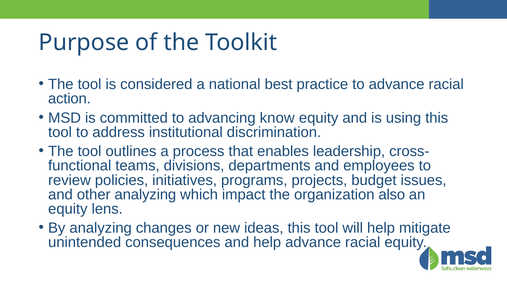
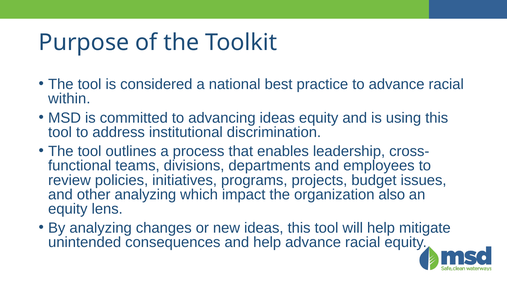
action: action -> within (69, 99)
advancing know: know -> ideas (277, 118)
